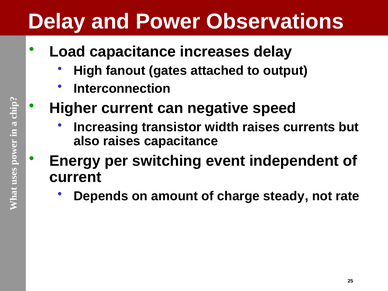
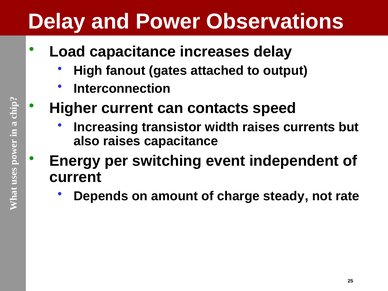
negative: negative -> contacts (218, 108)
